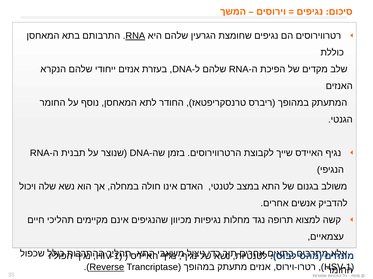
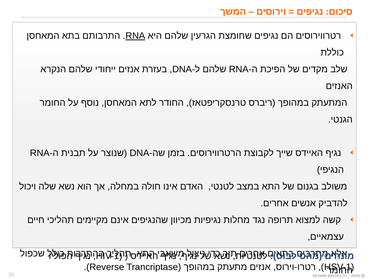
Reverse underline: present -> none (107, 268)
